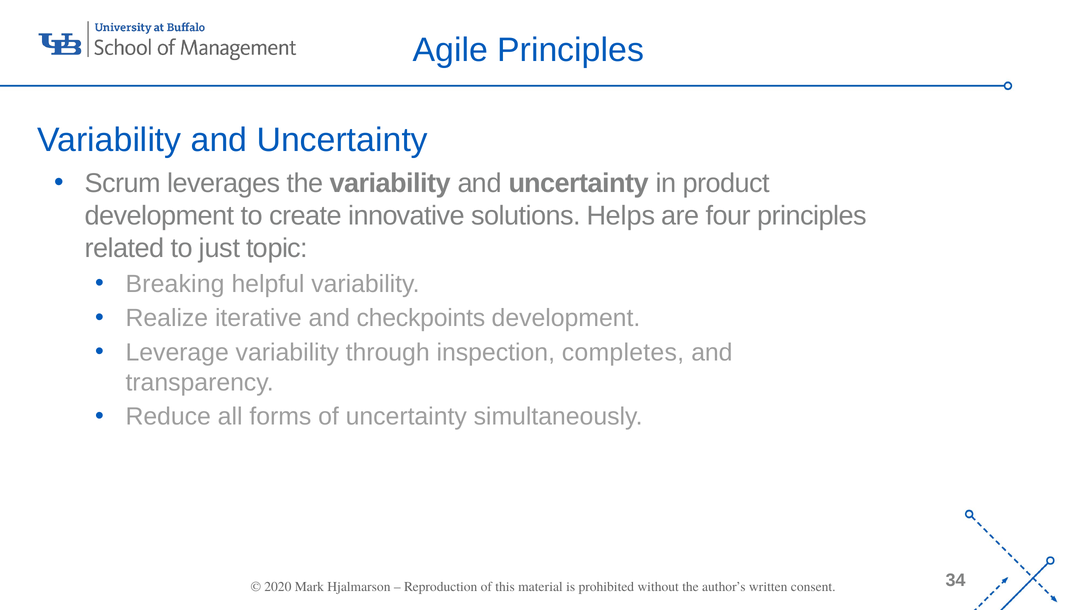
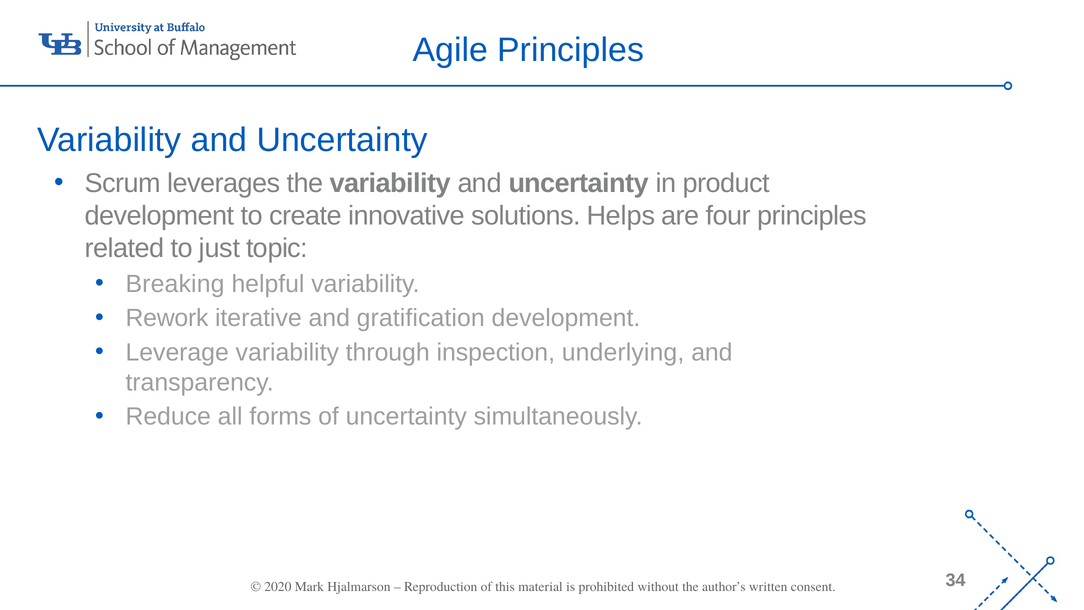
Realize: Realize -> Rework (167, 318)
checkpoints: checkpoints -> gratification (421, 318)
completes: completes -> underlying (623, 352)
